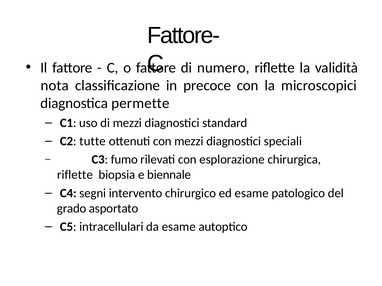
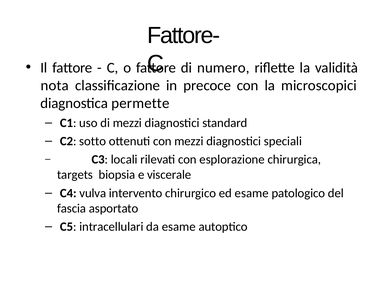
tutte: tutte -> sotto (93, 141)
fumo: fumo -> locali (124, 160)
riflette: riflette -> targets (75, 175)
biennale: biennale -> viscerale (169, 175)
segni: segni -> vulva (93, 193)
grado: grado -> fascia (72, 209)
